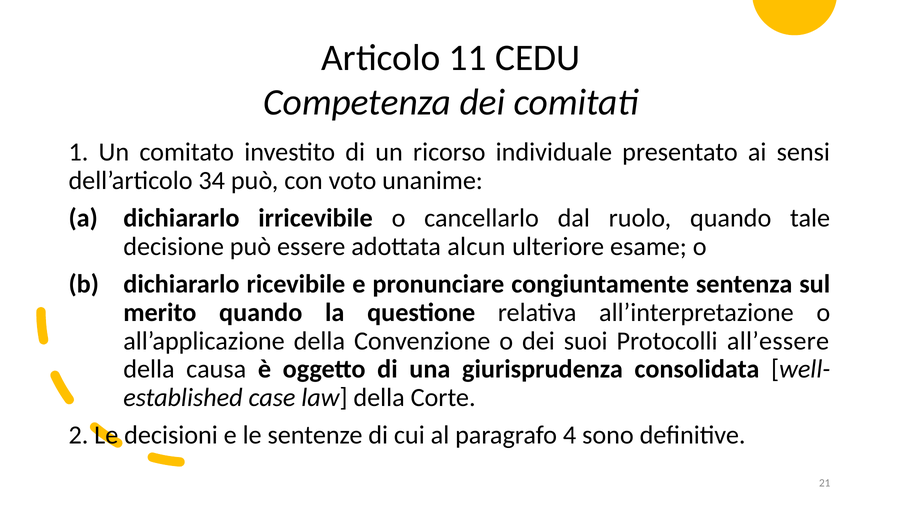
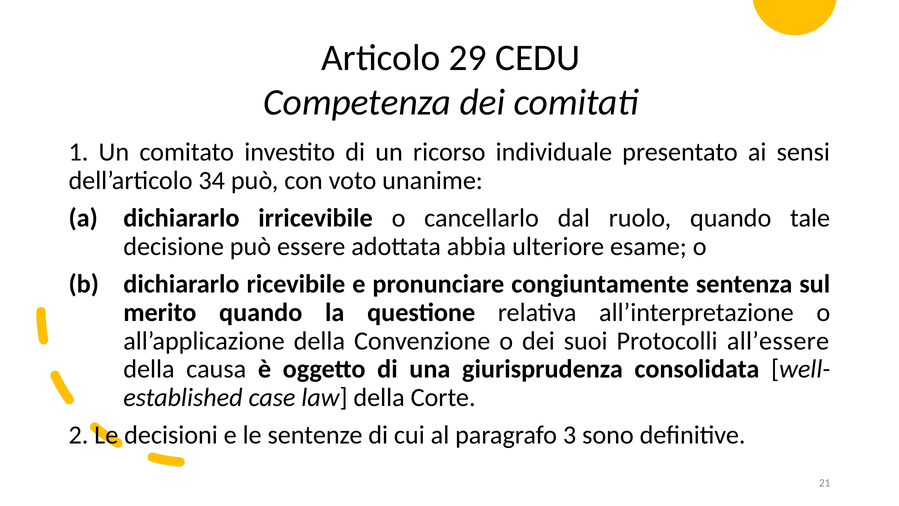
11: 11 -> 29 (468, 58)
alcun: alcun -> abbia (476, 246)
4: 4 -> 3 (570, 435)
